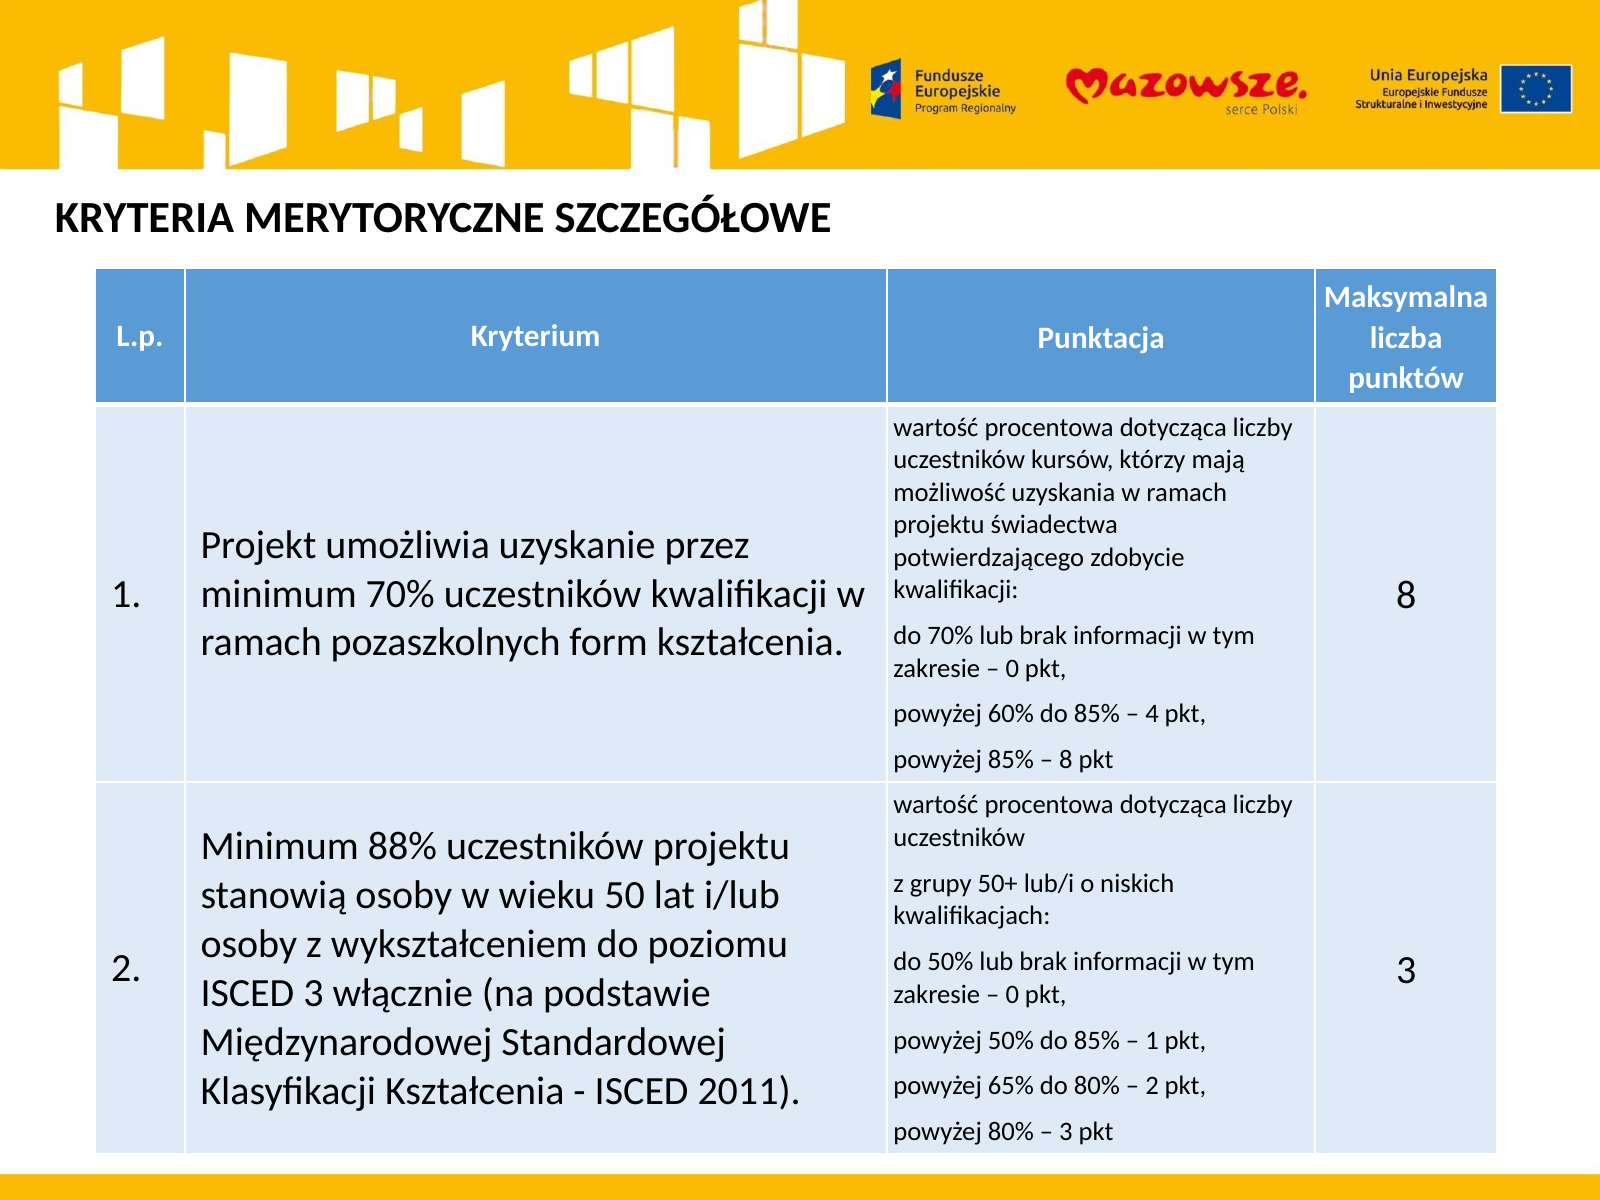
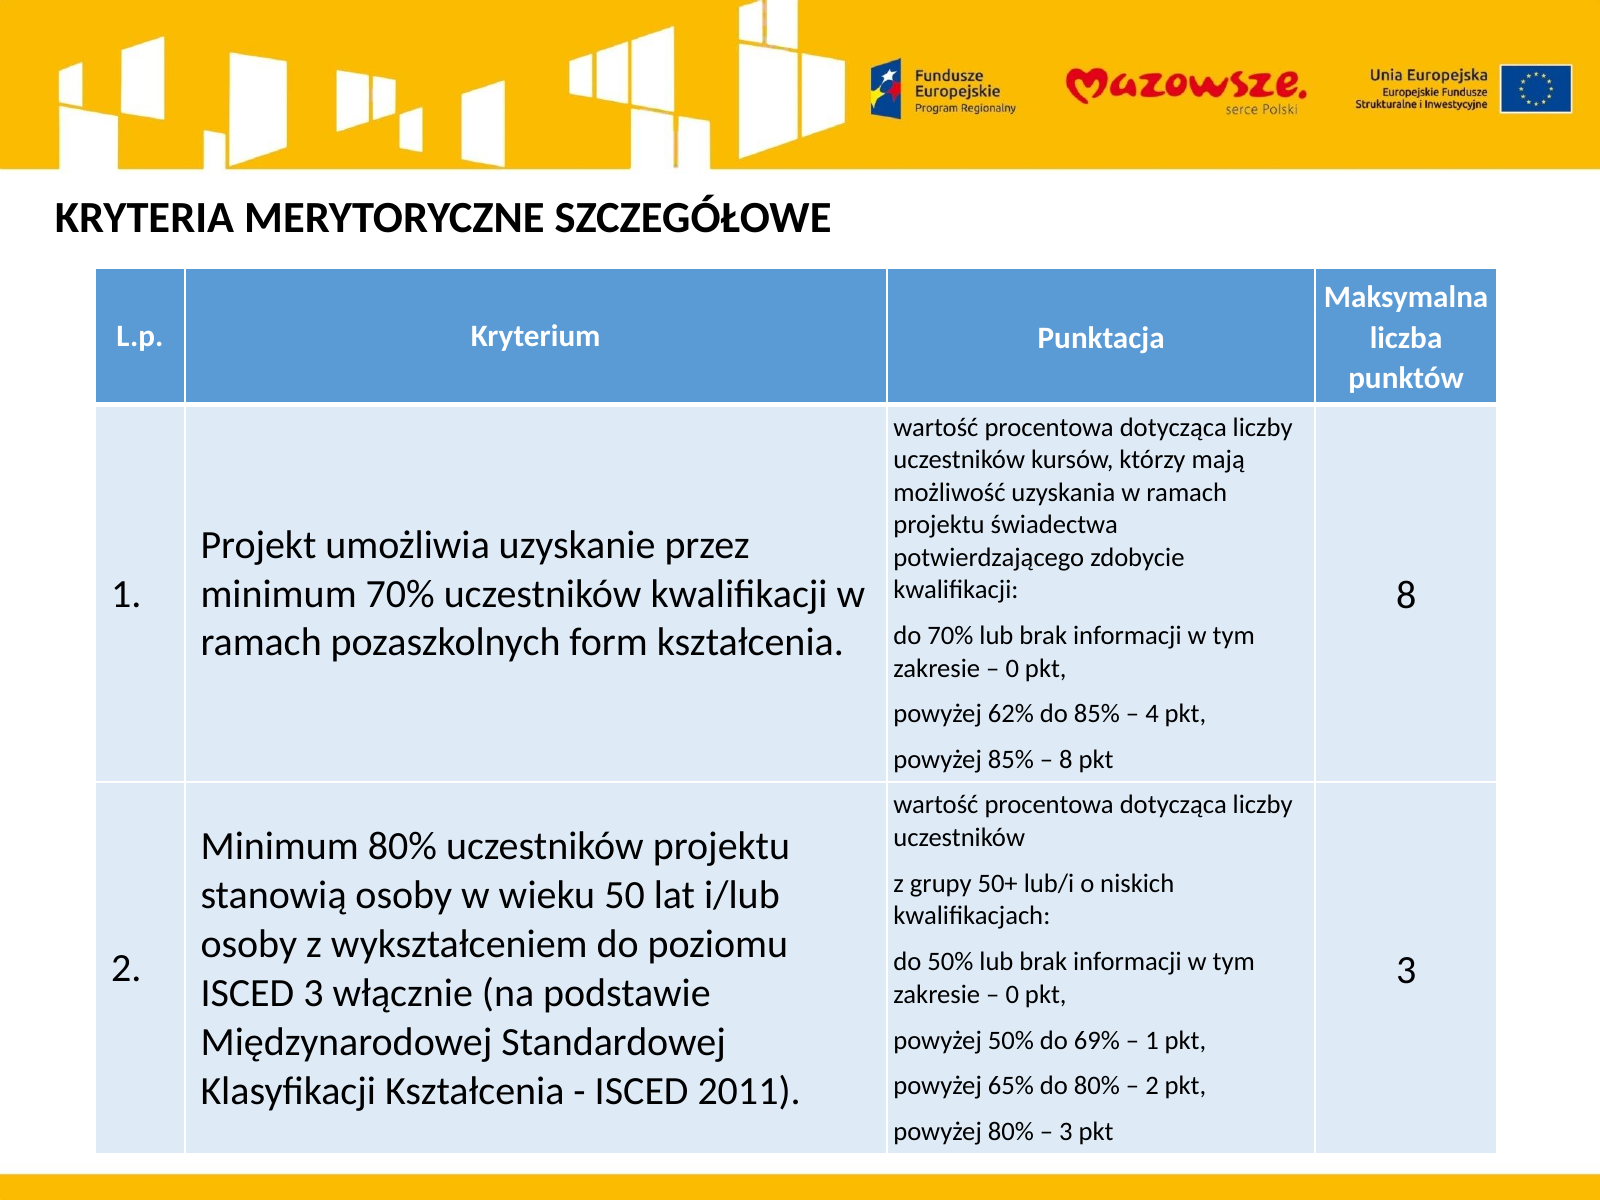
60%: 60% -> 62% (1011, 714)
Minimum 88%: 88% -> 80% (403, 847)
50% do 85%: 85% -> 69% (1097, 1040)
